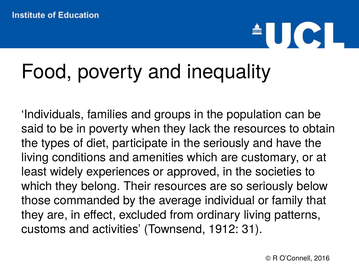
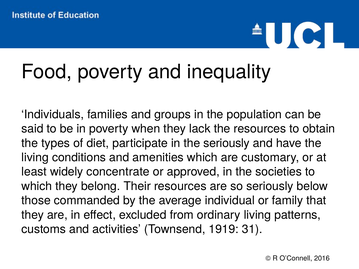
experiences: experiences -> concentrate (118, 172)
1912: 1912 -> 1919 (224, 229)
